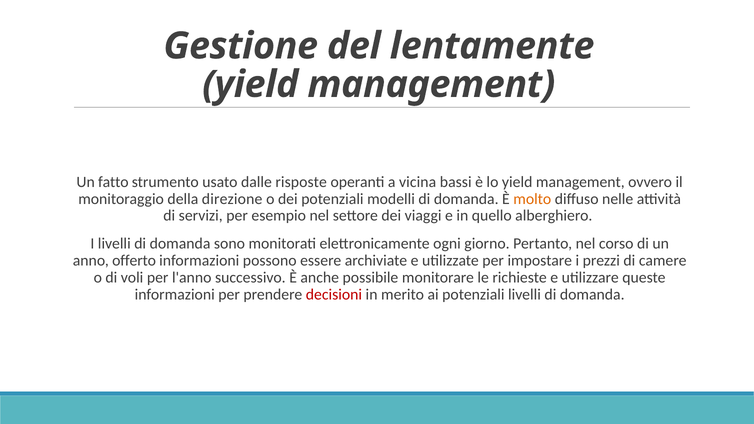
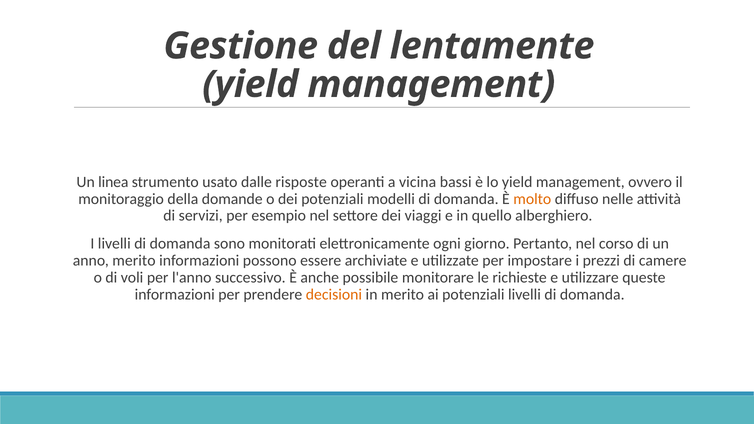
fatto: fatto -> linea (113, 182)
direzione: direzione -> domande (232, 199)
anno offerto: offerto -> merito (134, 261)
decisioni colour: red -> orange (334, 295)
